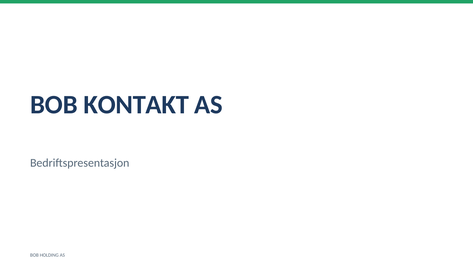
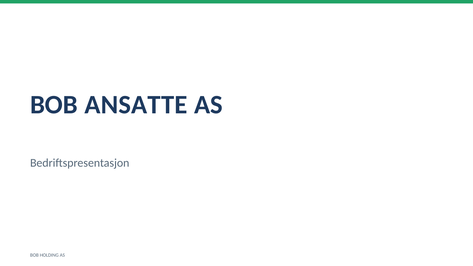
KONTAKT: KONTAKT -> ANSATTE (136, 105)
